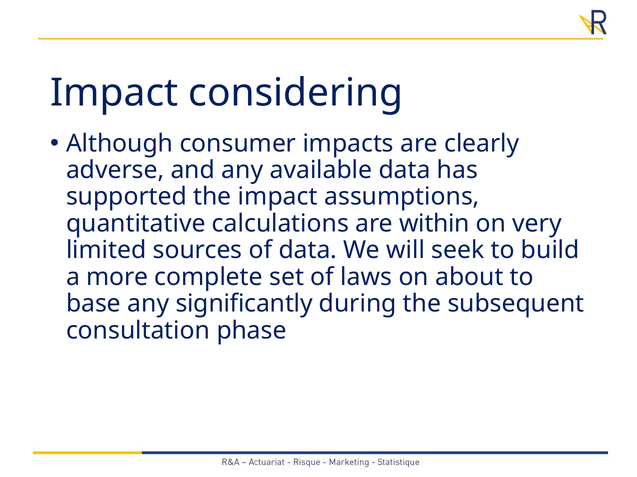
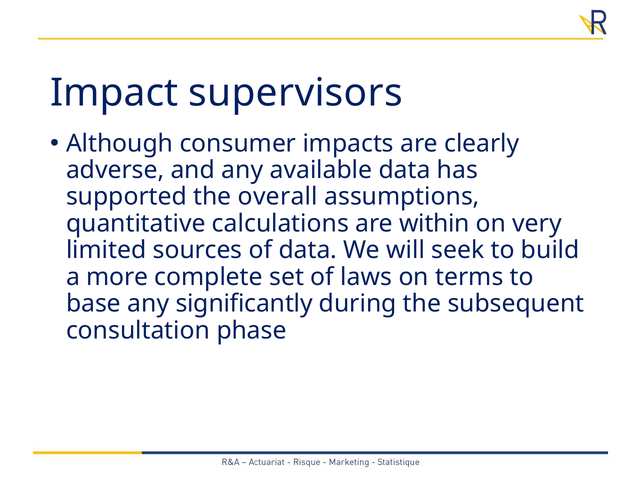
considering: considering -> supervisors (296, 93)
the impact: impact -> overall (278, 197)
about: about -> terms (469, 277)
